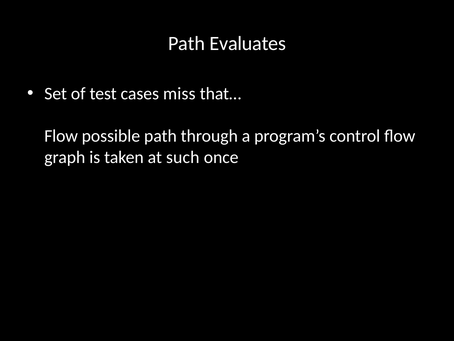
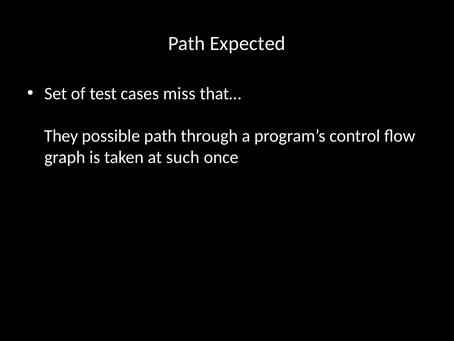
Evaluates: Evaluates -> Expected (248, 43)
Flow: Flow -> They (61, 136)
